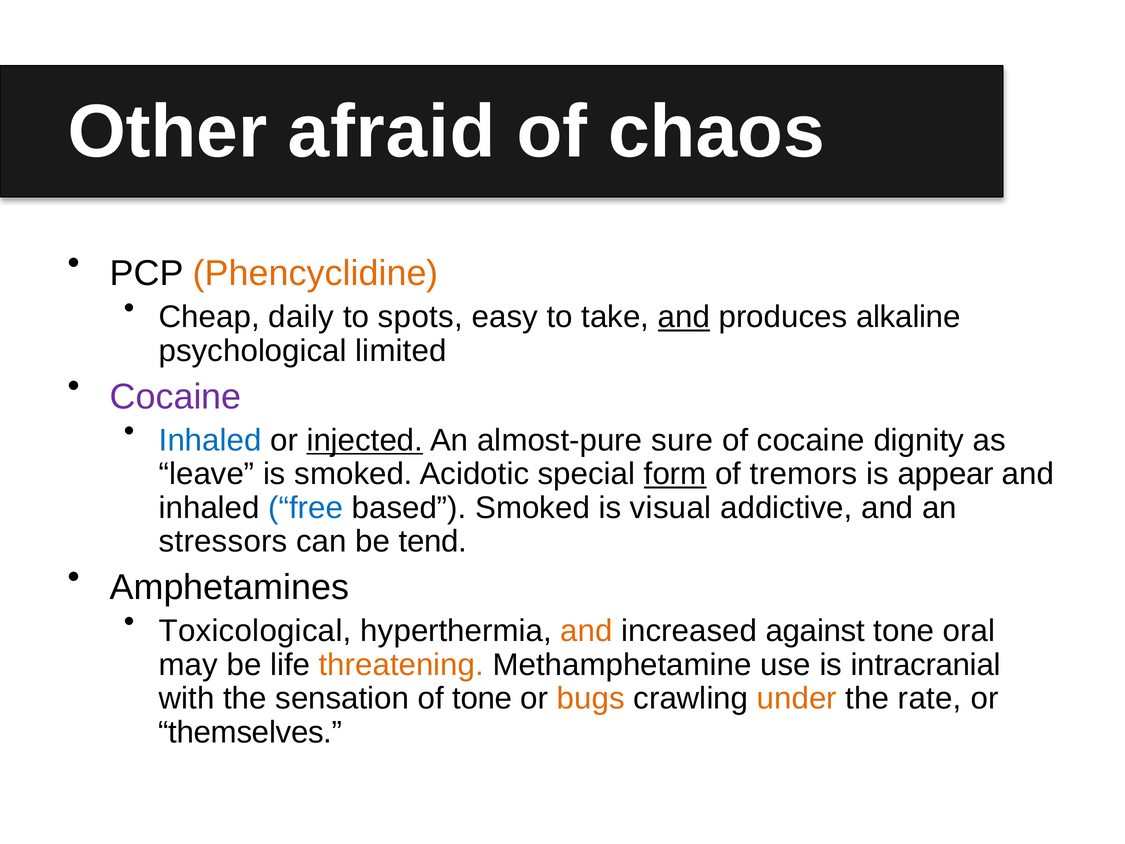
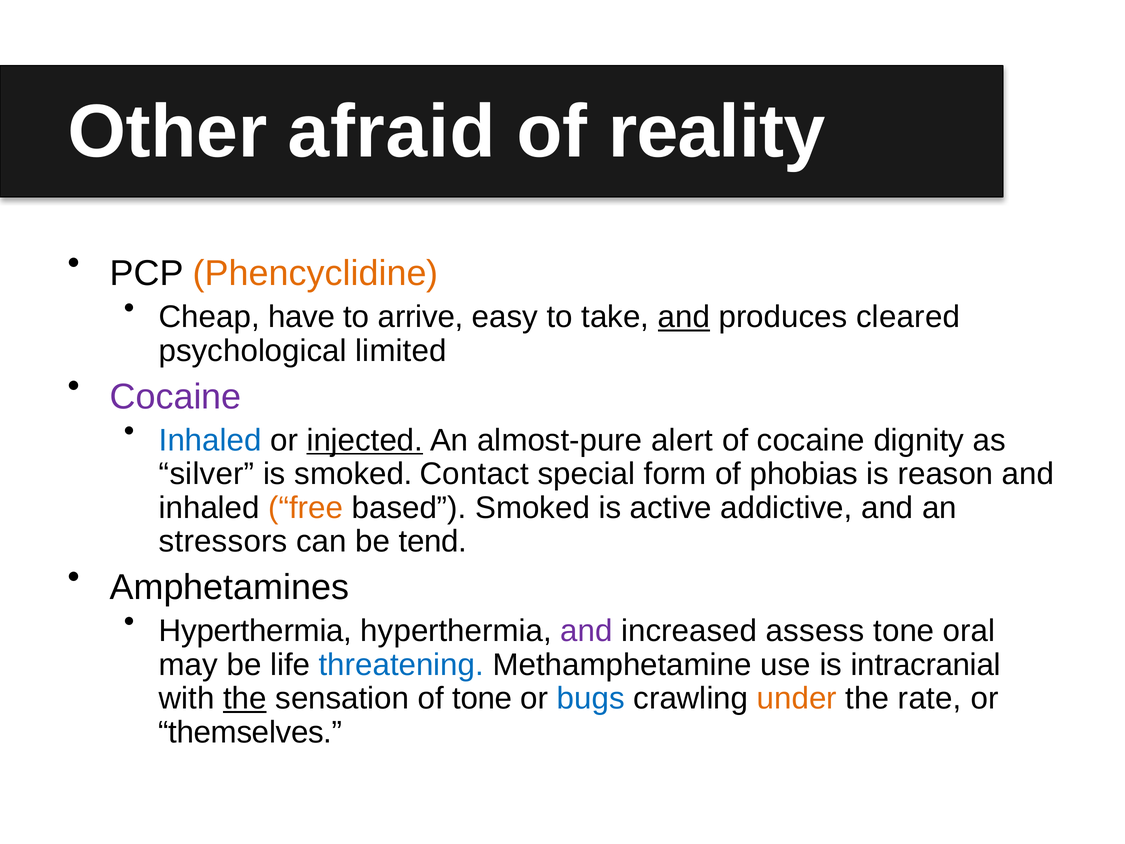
chaos: chaos -> reality (717, 132)
daily: daily -> have (302, 317)
spots: spots -> arrive (421, 317)
alkaline: alkaline -> cleared (908, 317)
sure: sure -> alert (682, 440)
leave: leave -> silver (207, 474)
Acidotic: Acidotic -> Contact (474, 474)
form underline: present -> none (675, 474)
tremors: tremors -> phobias (804, 474)
appear: appear -> reason (946, 474)
free colour: blue -> orange (306, 508)
visual: visual -> active (671, 508)
Toxicological: Toxicological -> Hyperthermia (255, 631)
and colour: orange -> purple (587, 631)
against: against -> assess (815, 631)
threatening colour: orange -> blue (401, 665)
the underline: none -> present (245, 698)
bugs colour: orange -> blue (591, 698)
